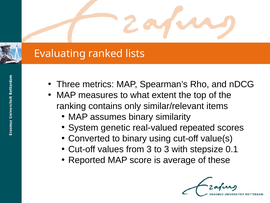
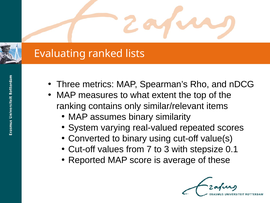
genetic: genetic -> varying (115, 127)
from 3: 3 -> 7 (149, 149)
